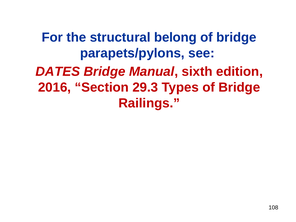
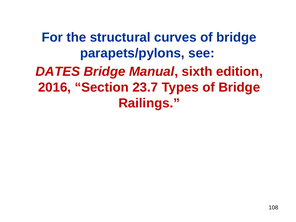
belong: belong -> curves (175, 37)
29.3: 29.3 -> 23.7 (145, 87)
